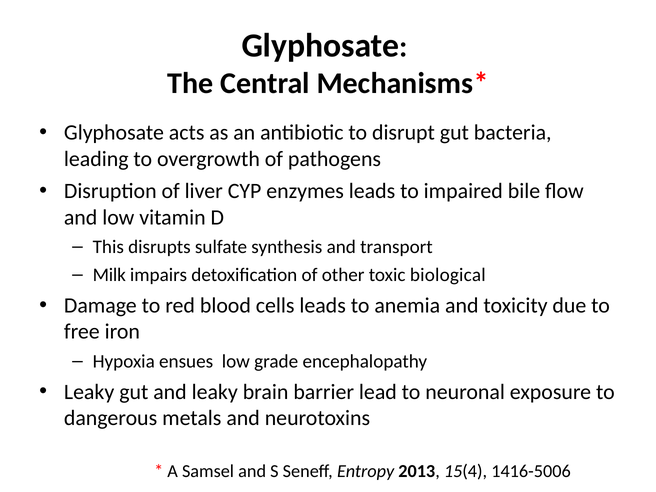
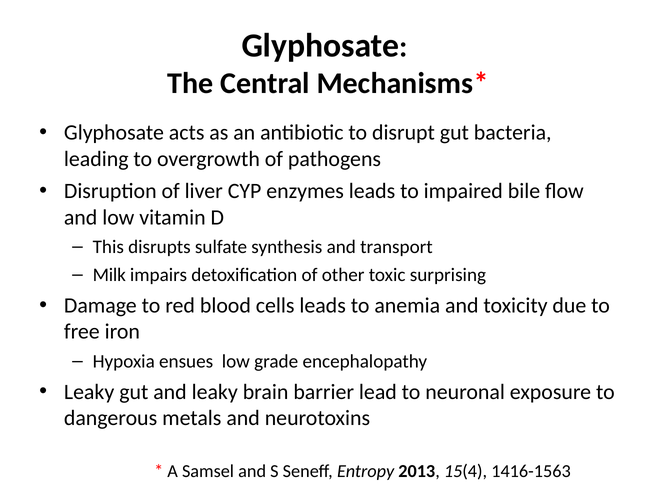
biological: biological -> surprising (448, 275)
1416-5006: 1416-5006 -> 1416-1563 (531, 471)
